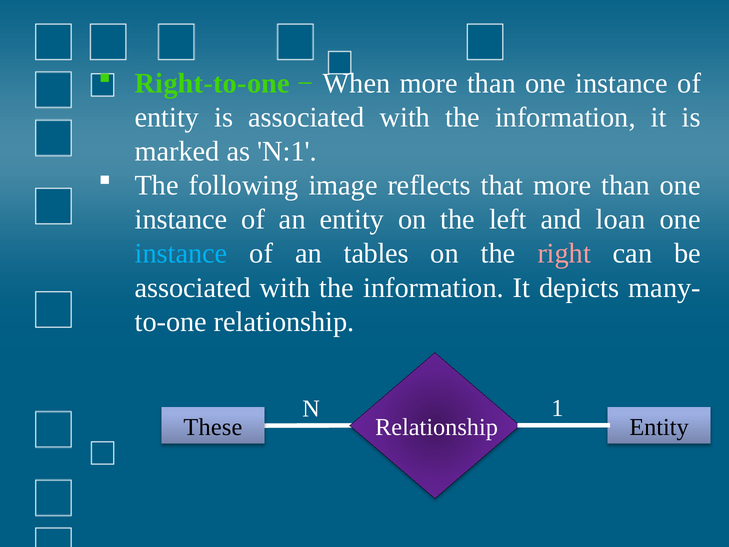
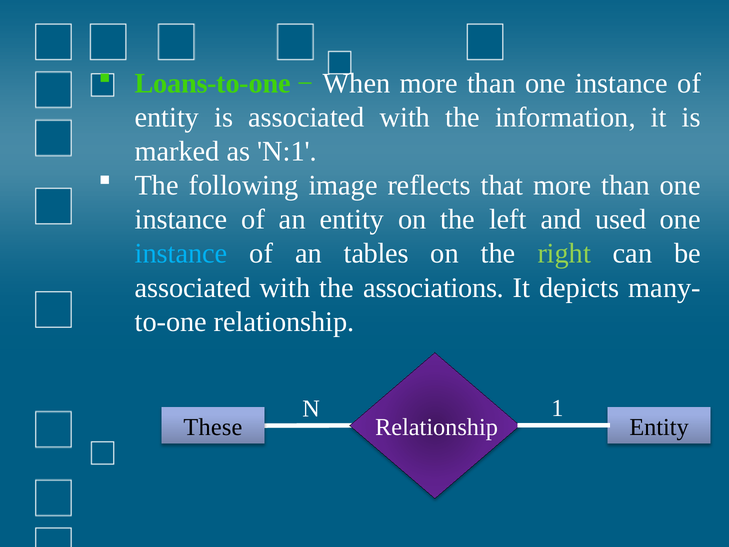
Right-to-one: Right-to-one -> Loans-to-one (213, 83)
loan: loan -> used (621, 219)
right colour: pink -> light green (564, 254)
information: information -> associations (434, 288)
